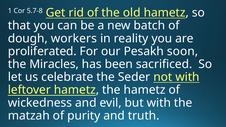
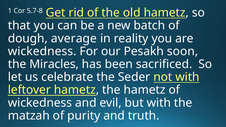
workers: workers -> average (74, 38)
proliferated: proliferated -> wickedness (42, 51)
